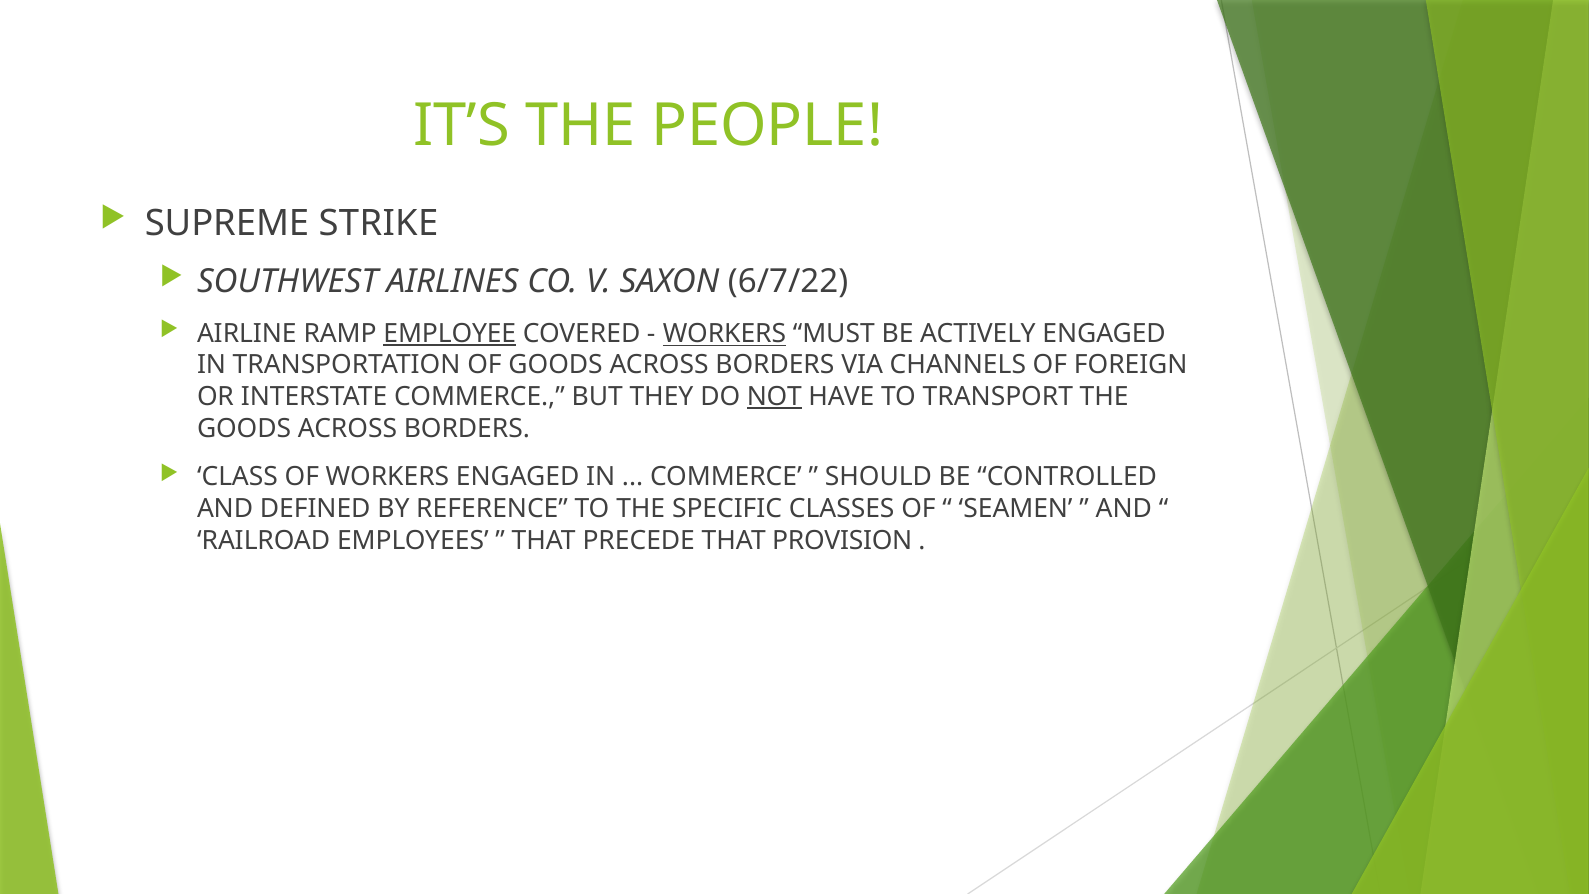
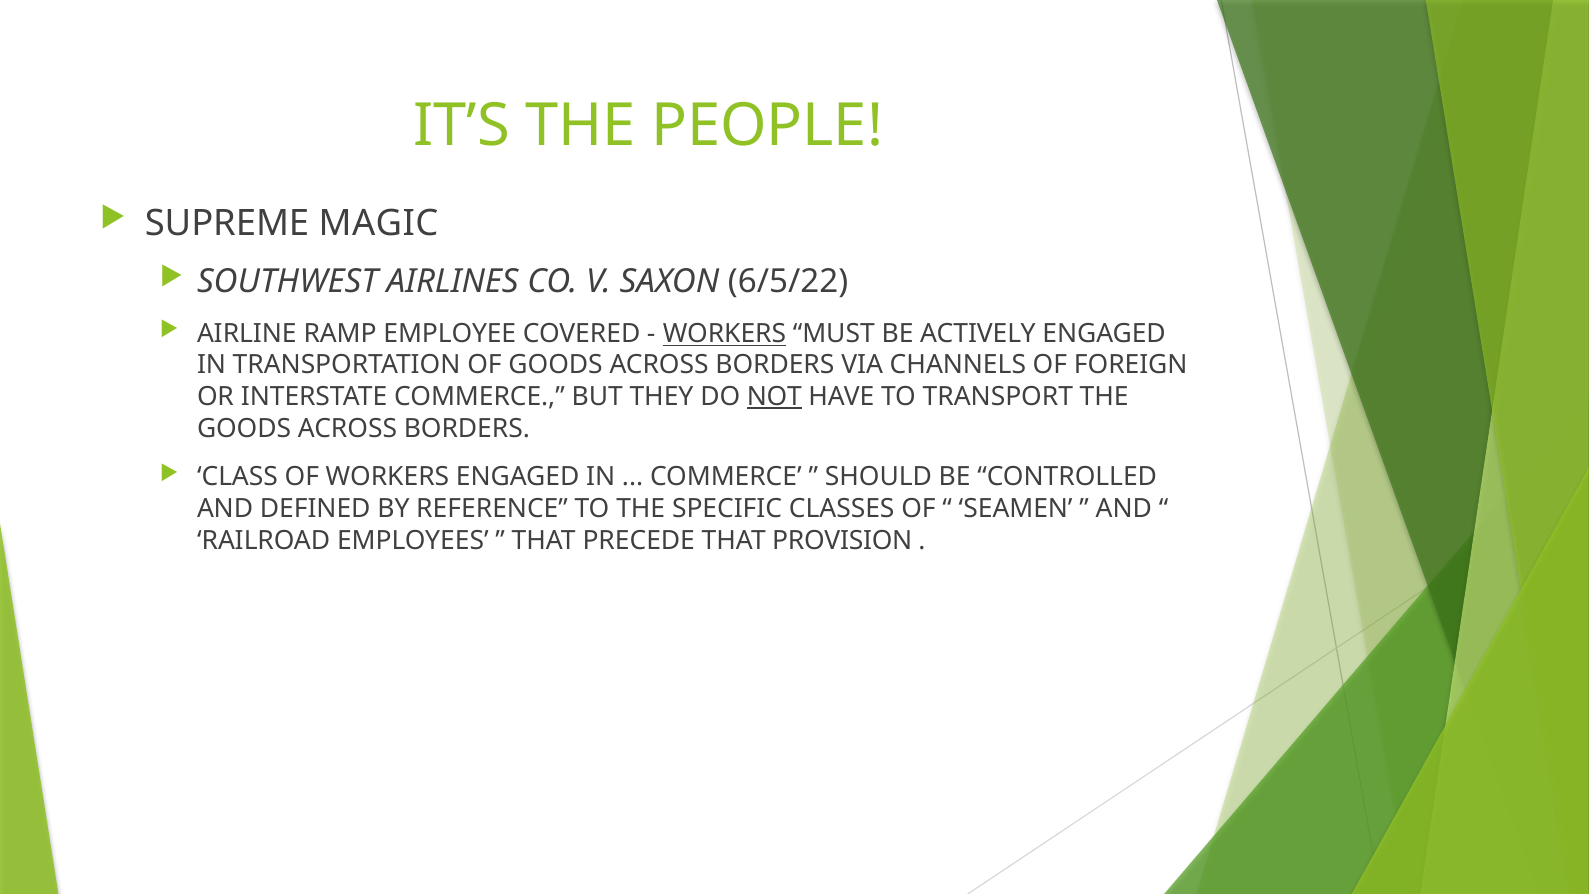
STRIKE: STRIKE -> MAGIC (378, 223)
6/7/22: 6/7/22 -> 6/5/22 (788, 282)
EMPLOYEE underline: present -> none (450, 333)
